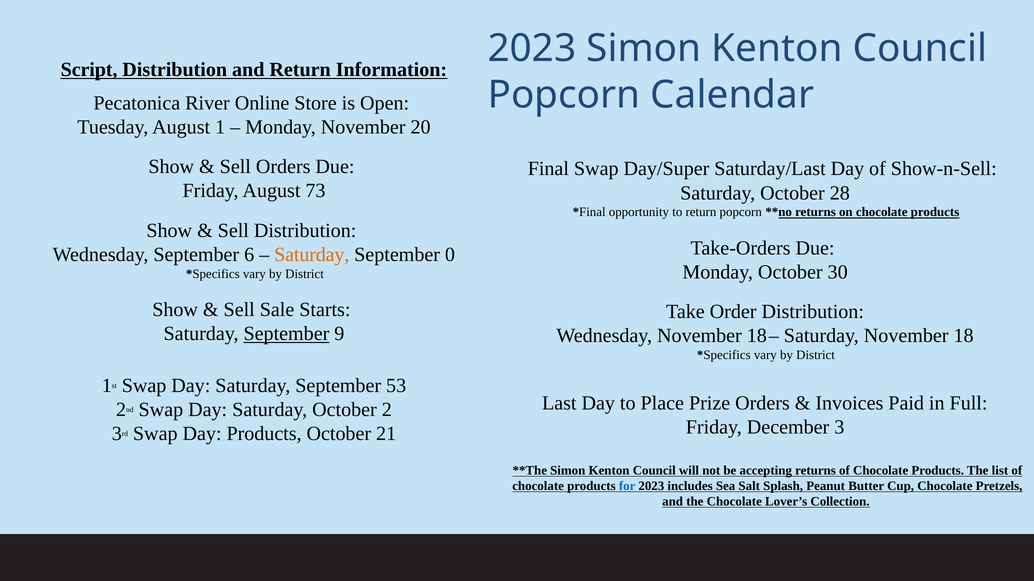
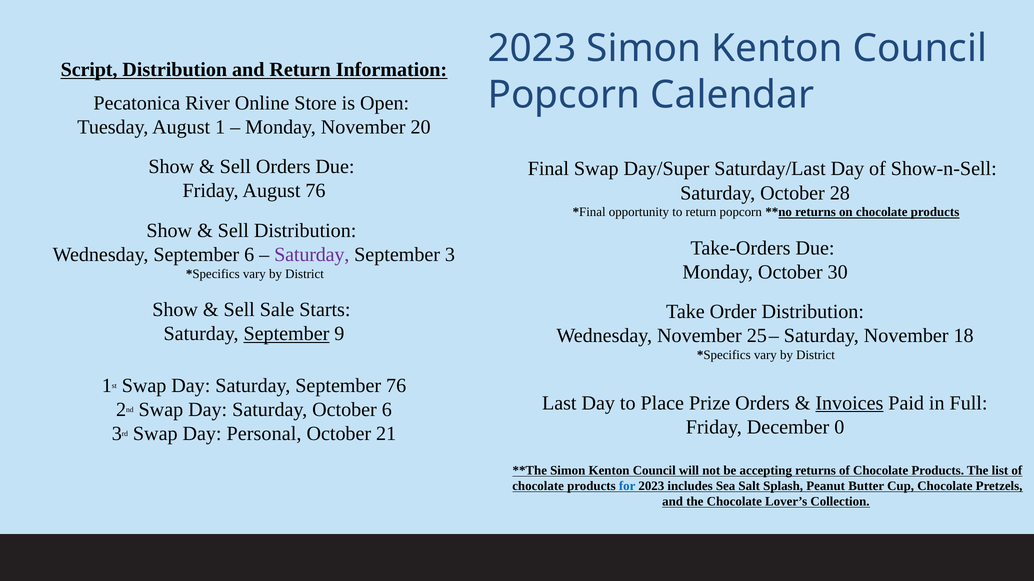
August 73: 73 -> 76 (316, 191)
Saturday colour: orange -> purple (312, 255)
September 0: 0 -> 3 (450, 255)
Wednesday November 18: 18 -> 25 (757, 336)
September 53: 53 -> 76 (396, 386)
Invoices underline: none -> present (849, 403)
October 2: 2 -> 6 (387, 410)
December 3: 3 -> 0 (839, 428)
Day Products: Products -> Personal (264, 434)
